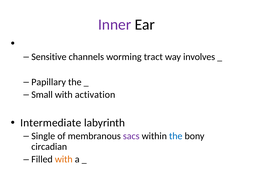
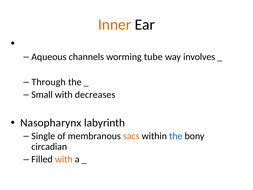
Inner colour: purple -> orange (115, 24)
Sensitive: Sensitive -> Aqueous (49, 57)
tract: tract -> tube (153, 57)
Papillary: Papillary -> Through (49, 82)
activation: activation -> decreases (95, 95)
Intermediate: Intermediate -> Nasopharynx (51, 123)
sacs colour: purple -> orange (131, 136)
